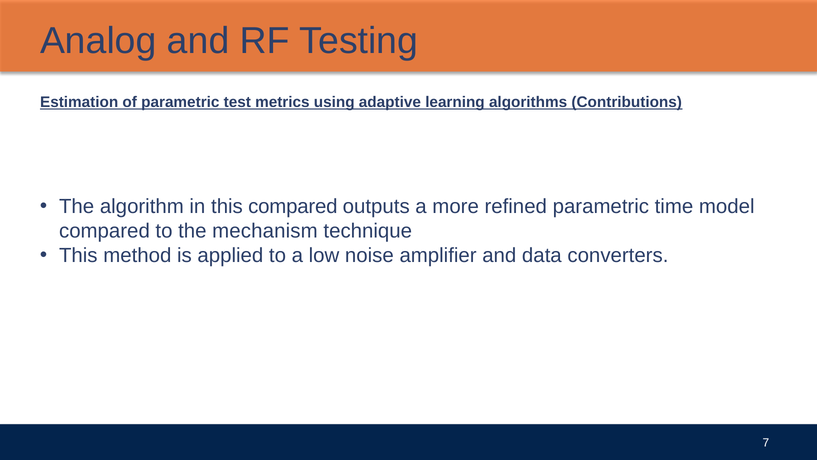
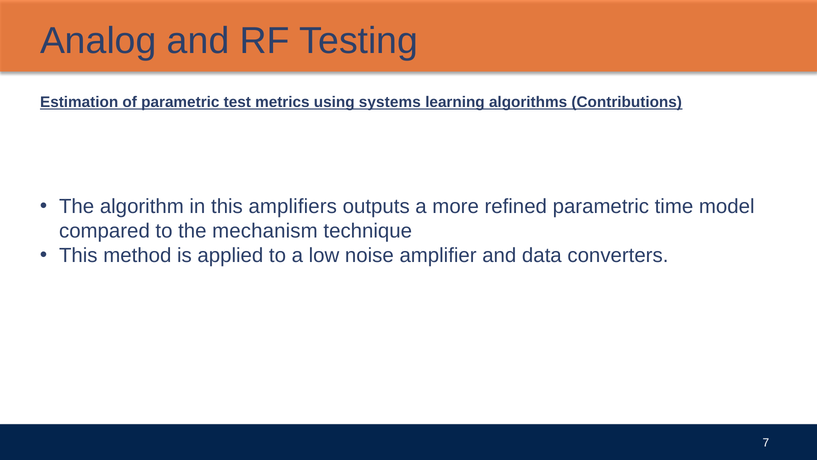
adaptive: adaptive -> systems (390, 102)
this compared: compared -> amplifiers (293, 206)
